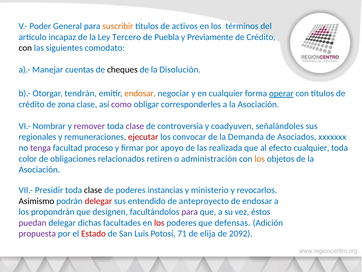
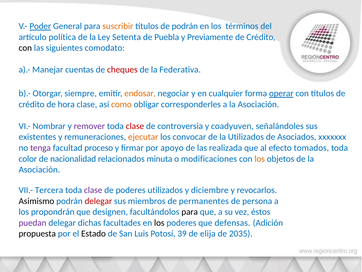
Poder underline: none -> present (40, 26)
de activos: activos -> podrán (185, 26)
incapaz: incapaz -> política (62, 37)
Tercero: Tercero -> Setenta (127, 37)
cheques colour: black -> red (122, 70)
Disolución: Disolución -> Federativa (180, 70)
tendrán: tendrán -> siempre (81, 93)
zona: zona -> hora (66, 104)
como colour: purple -> orange (121, 104)
clase colour: purple -> red (135, 126)
regionales: regionales -> existentes (37, 137)
ejecutar colour: red -> orange (143, 137)
la Demanda: Demanda -> Utilizados (246, 137)
efecto cualquier: cualquier -> tomados (311, 148)
obligaciones: obligaciones -> nacionalidad (73, 158)
retiren: retiren -> minuta (160, 158)
administración: administración -> modificaciones (209, 158)
Presidir: Presidir -> Tercera (49, 190)
clase colour: black -> purple (93, 190)
poderes instancias: instancias -> utilizados (165, 190)
ministerio: ministerio -> diciembre (210, 190)
entendido: entendido -> miembros (147, 201)
anteproyecto: anteproyecto -> permanentes (204, 201)
de endosar: endosar -> persona (257, 201)
para colour: purple -> black (190, 212)
los colour: red -> black (159, 222)
propuesta colour: purple -> black (37, 233)
Estado colour: red -> black (94, 233)
71: 71 -> 39 (182, 233)
2092: 2092 -> 2035 (241, 233)
